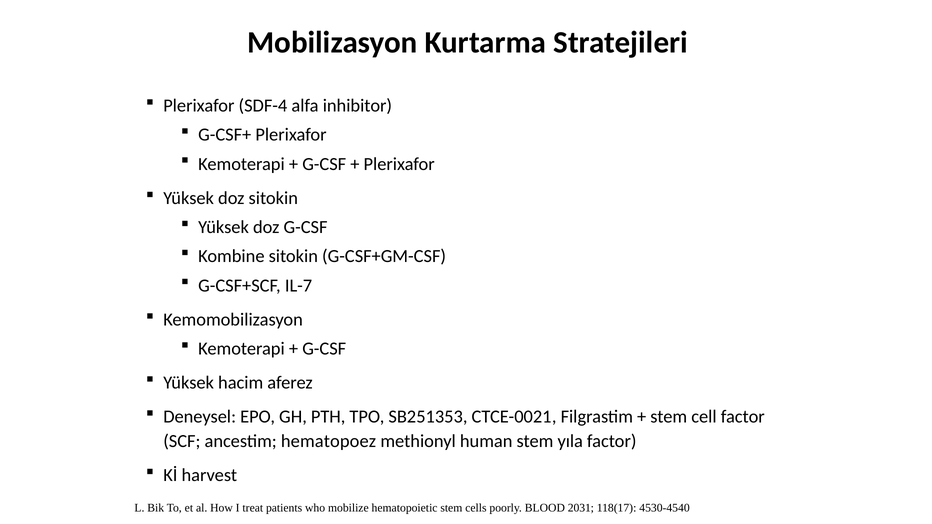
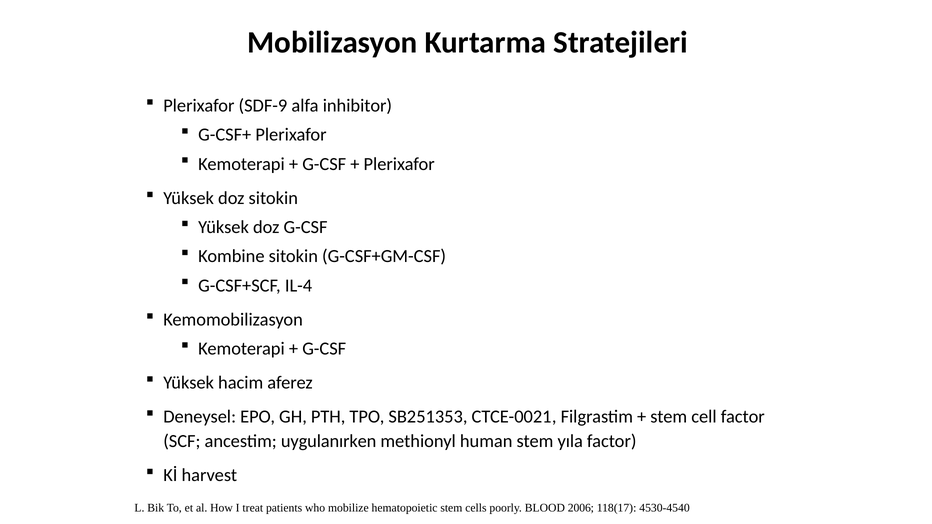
SDF-4: SDF-4 -> SDF-9 (263, 106)
IL-7: IL-7 -> IL-4 (299, 286)
hematopoez: hematopoez -> uygulanırken (329, 441)
2031: 2031 -> 2006 (581, 508)
